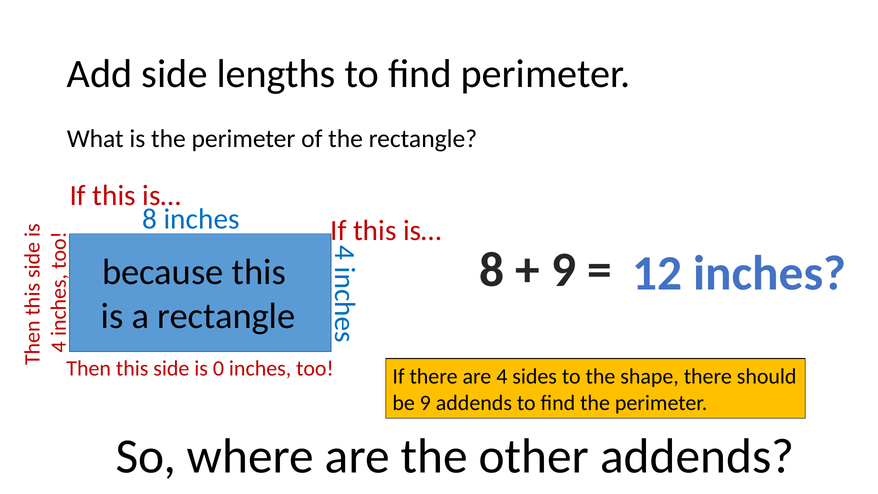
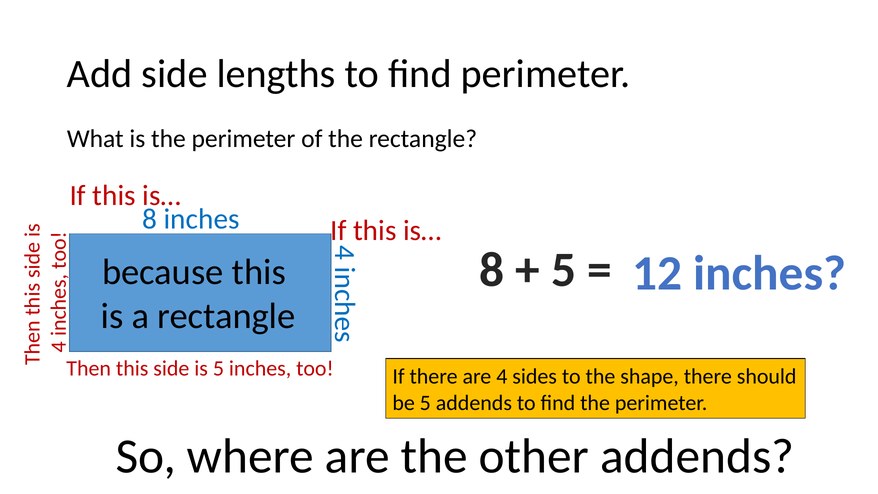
9: 9 -> 5 (564, 270)
is 0: 0 -> 5 (218, 368)
be 9: 9 -> 5 (425, 403)
